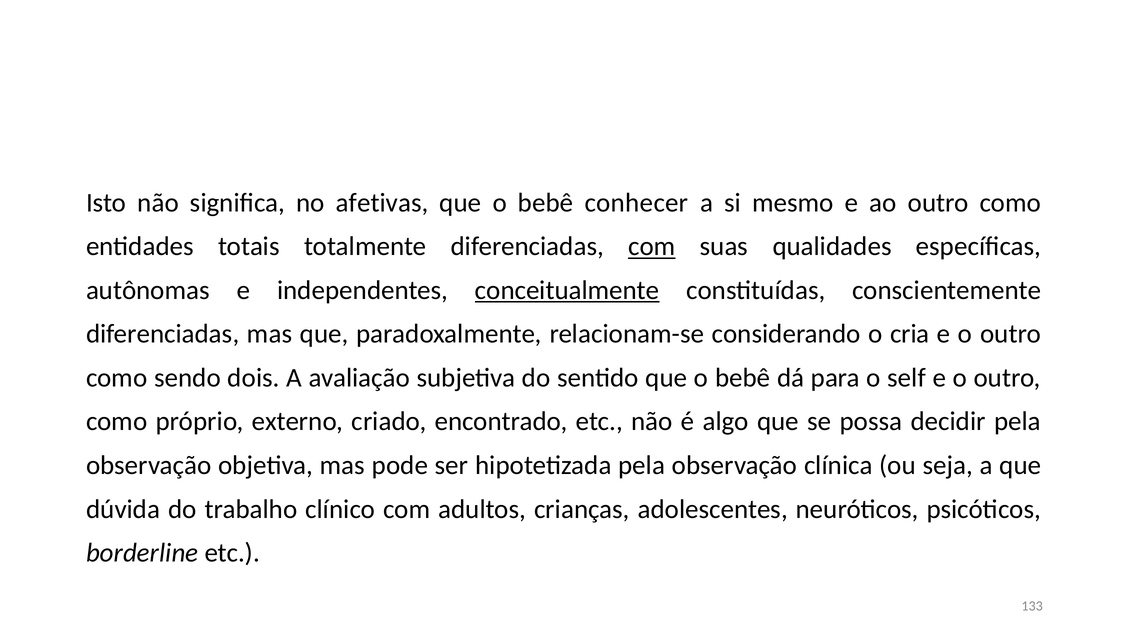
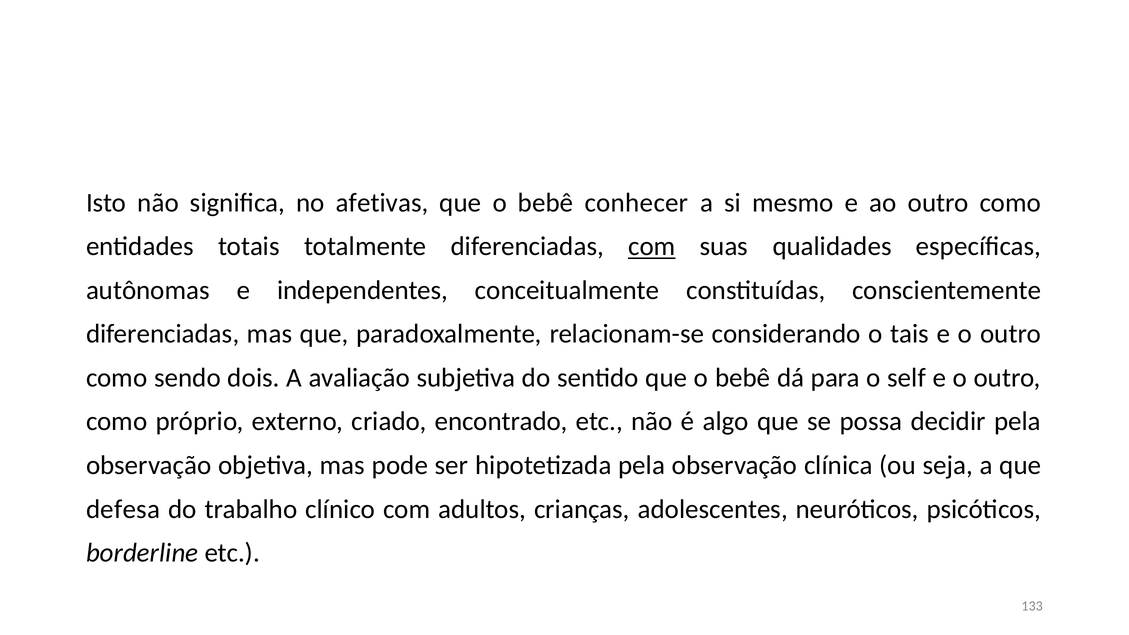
conceitualmente underline: present -> none (567, 290)
cria: cria -> tais (910, 334)
dúvida: dúvida -> defesa (123, 509)
